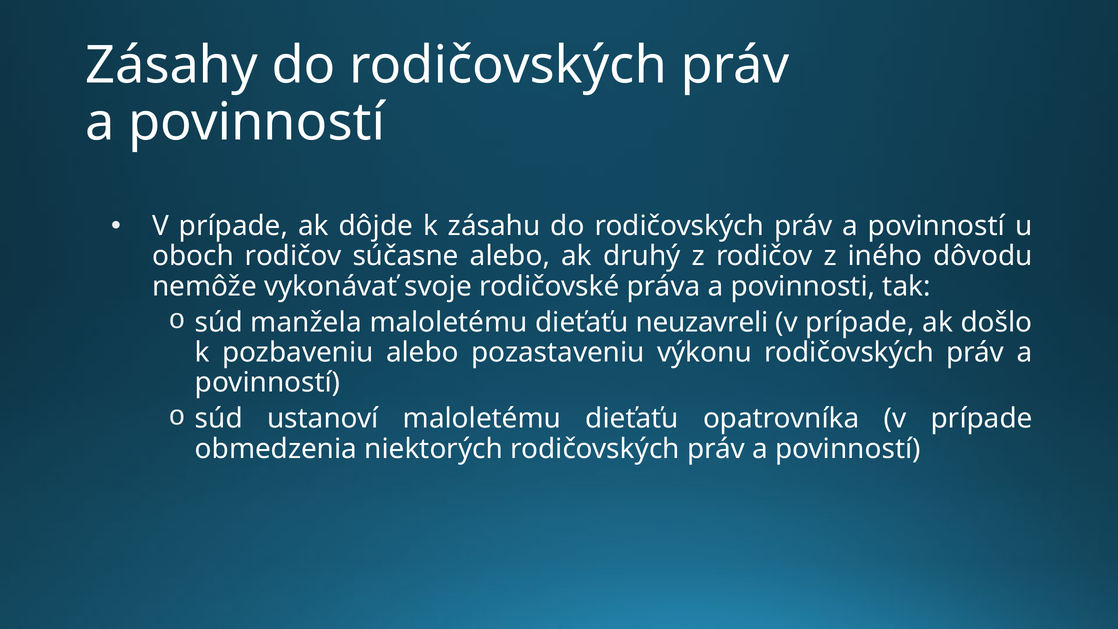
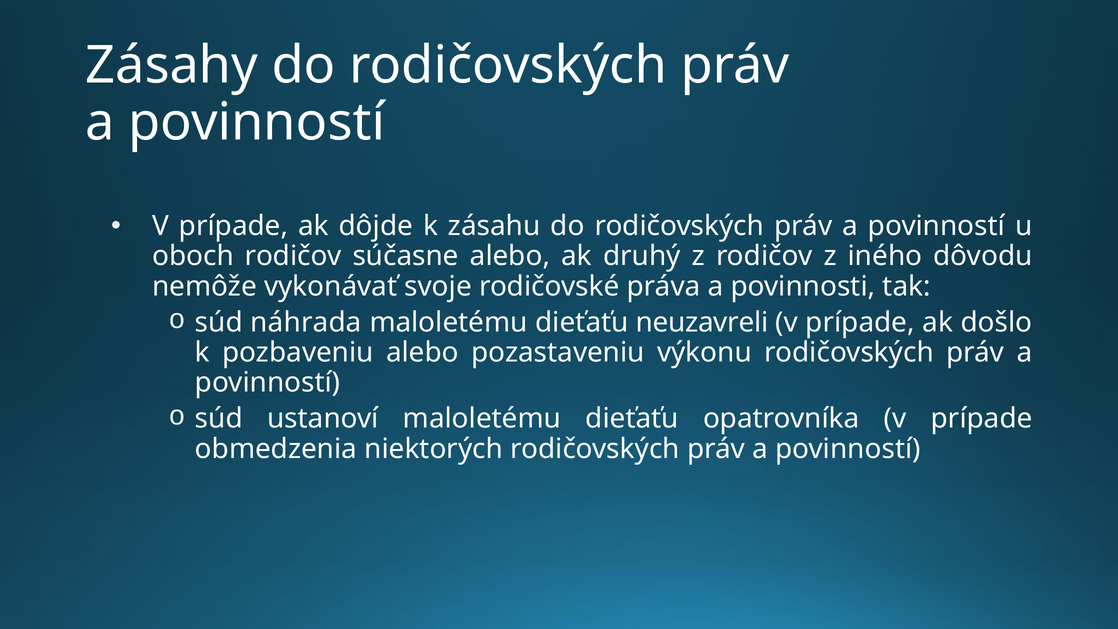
manžela: manžela -> náhrada (306, 322)
